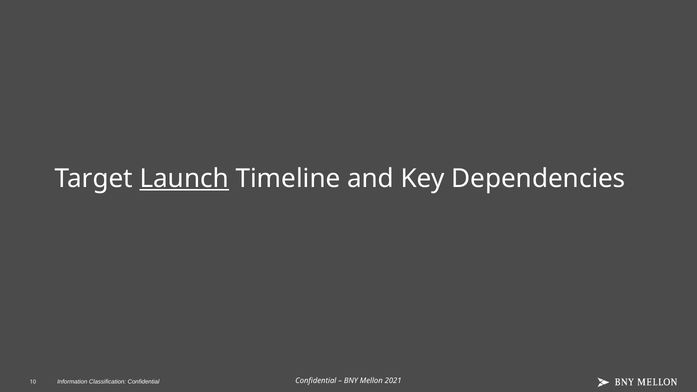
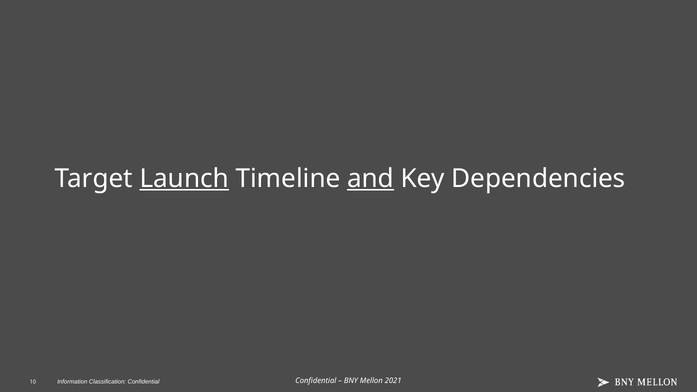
and underline: none -> present (371, 179)
